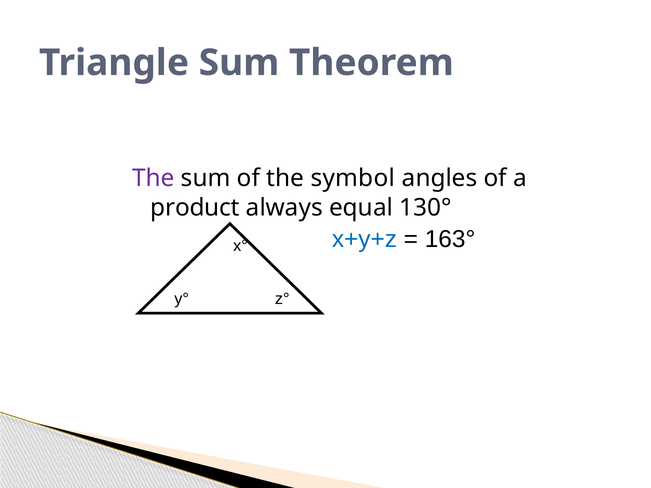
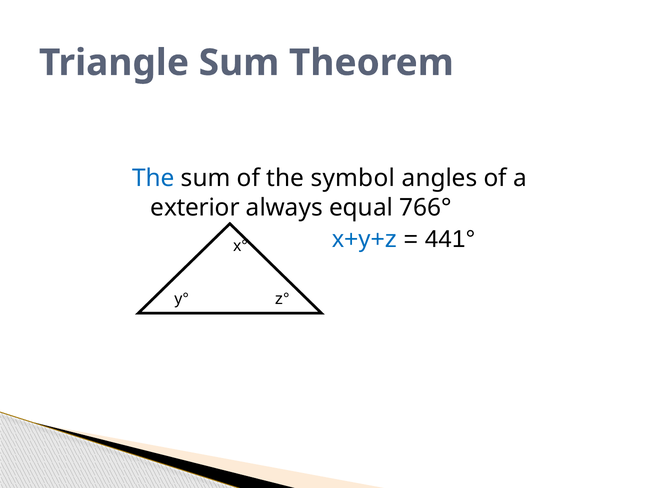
The colour: purple -> blue (153, 178)
product: product -> exterior (195, 208)
130°: 130° -> 766° (425, 208)
163°: 163° -> 441° (450, 239)
